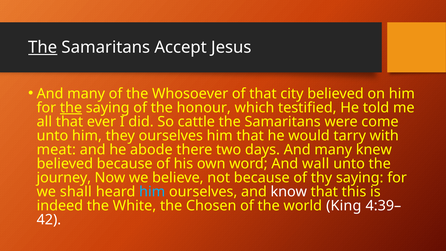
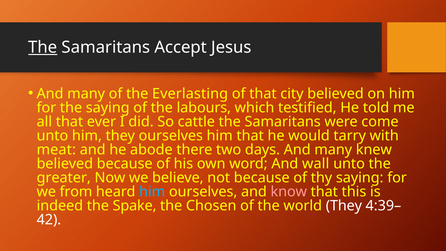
Whosoever: Whosoever -> Everlasting (190, 94)
the underline: present -> none (71, 108)
honour: honour -> labours (204, 108)
journey: journey -> greater (64, 178)
shall: shall -> from (76, 192)
know colour: white -> pink (289, 192)
White: White -> Spake (135, 206)
world King: King -> They (344, 206)
